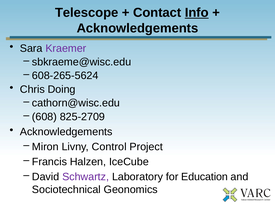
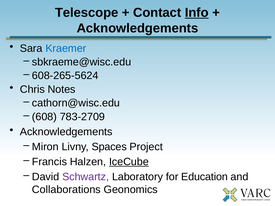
Kraemer colour: purple -> blue (66, 48)
Doing: Doing -> Notes (62, 89)
825-2709: 825-2709 -> 783-2709 (82, 117)
Control: Control -> Spaces (109, 147)
IceCube underline: none -> present (129, 162)
Sociotechnical: Sociotechnical -> Collaborations (66, 190)
